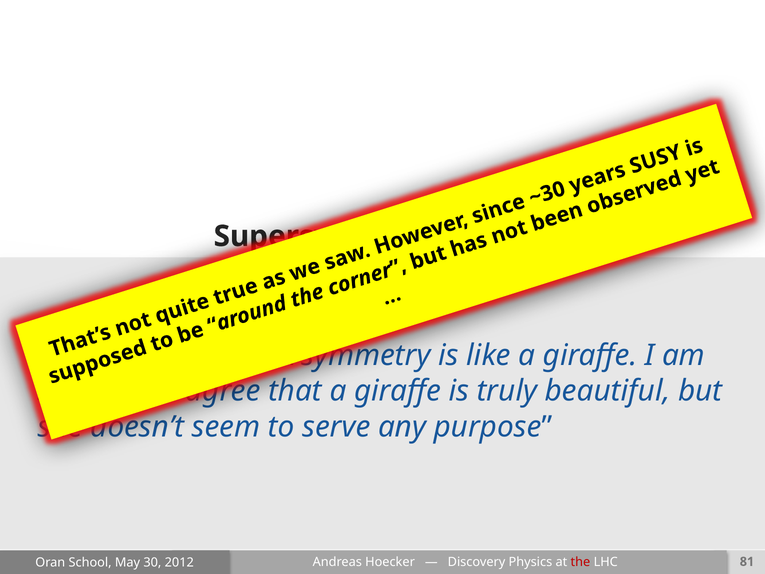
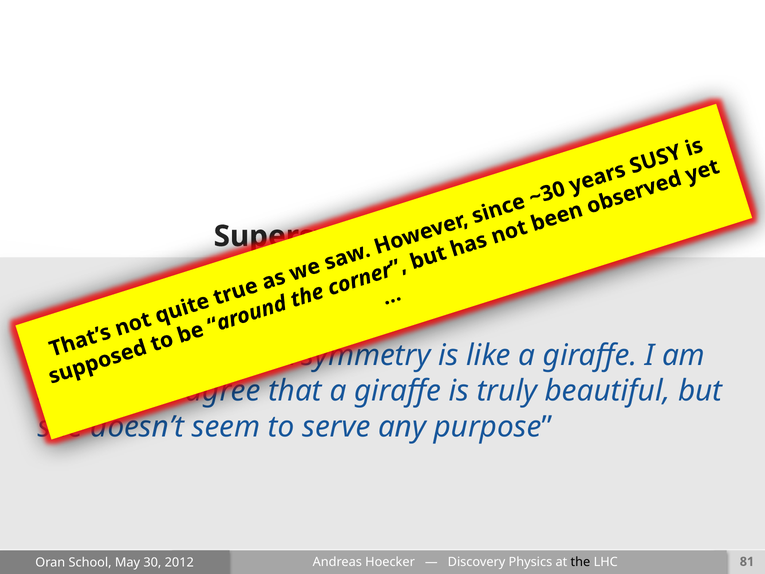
the colour: red -> black (580, 562)
